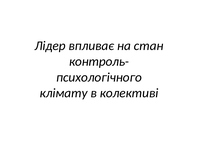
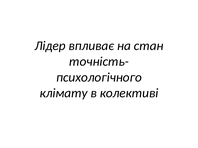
контроль-: контроль- -> точність- (99, 62)
